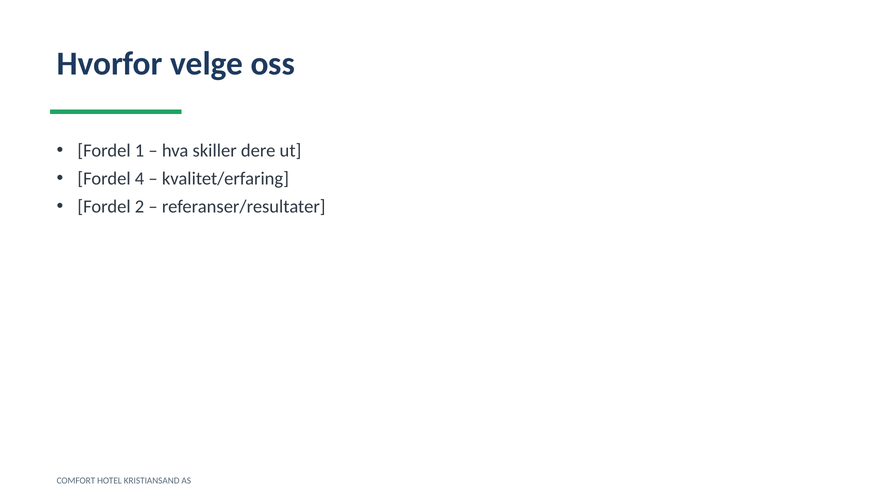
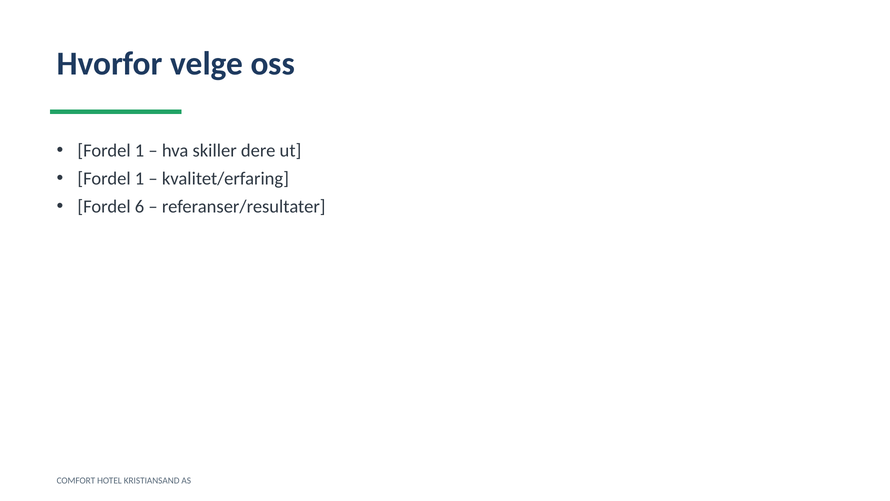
4: 4 -> 1 (140, 179)
2: 2 -> 6 (140, 206)
